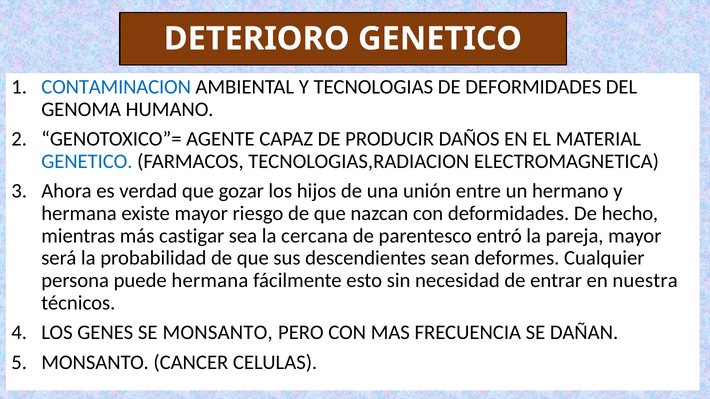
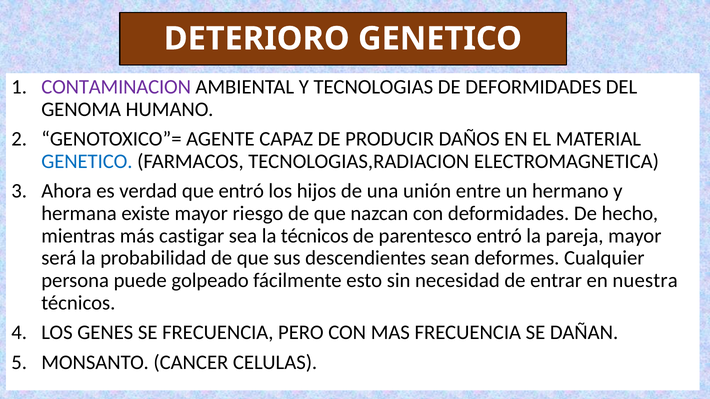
CONTAMINACION colour: blue -> purple (116, 87)
que gozar: gozar -> entró (241, 191)
la cercana: cercana -> técnicos (315, 236)
puede hermana: hermana -> golpeado (210, 281)
SE MONSANTO: MONSANTO -> FRECUENCIA (218, 333)
